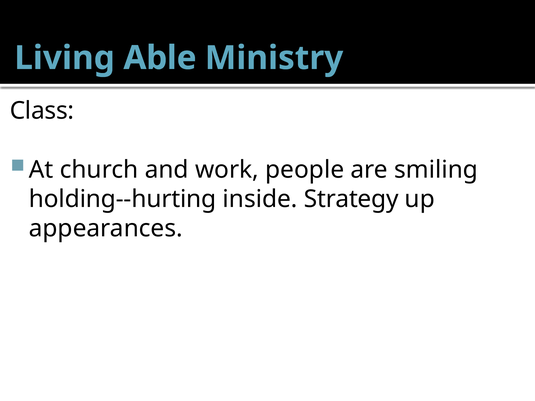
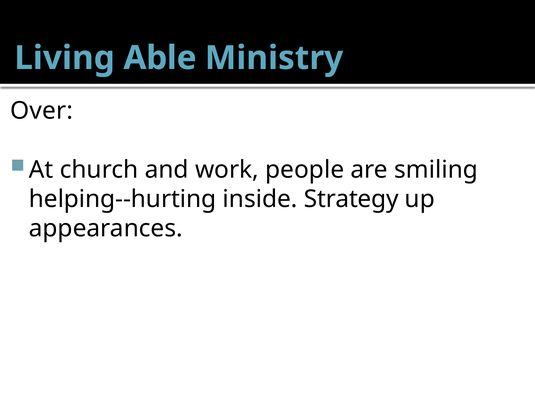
Class: Class -> Over (42, 111)
holding--hurting: holding--hurting -> helping--hurting (123, 199)
